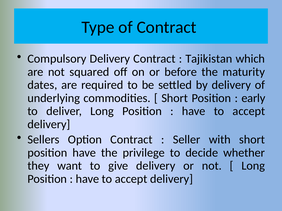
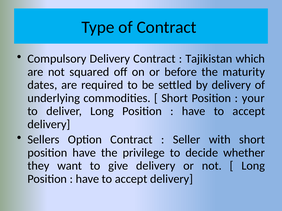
early: early -> your (253, 98)
